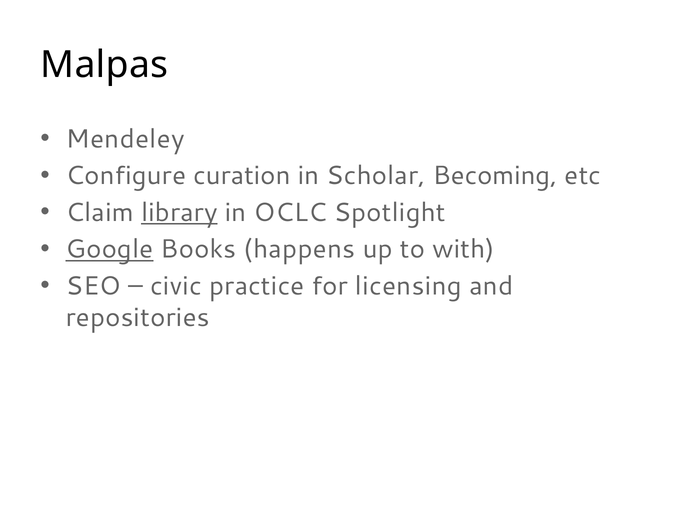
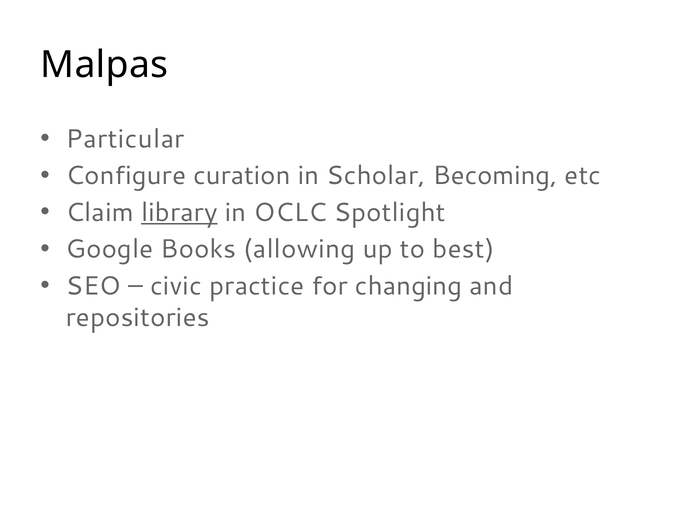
Mendeley: Mendeley -> Particular (125, 139)
Google underline: present -> none (110, 249)
happens: happens -> allowing (299, 249)
with: with -> best (463, 249)
licensing: licensing -> changing (409, 286)
